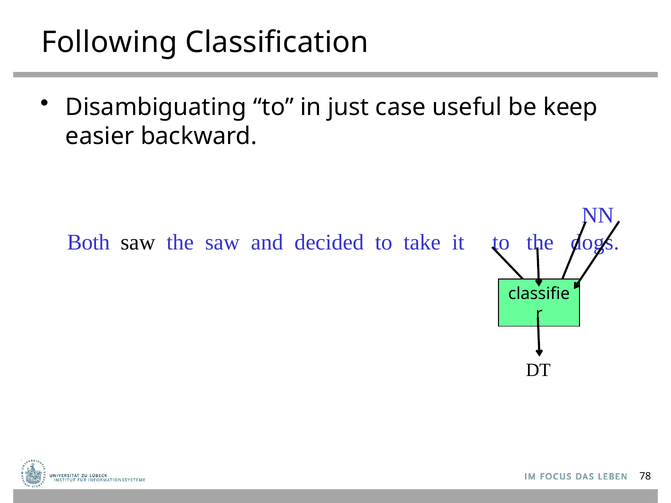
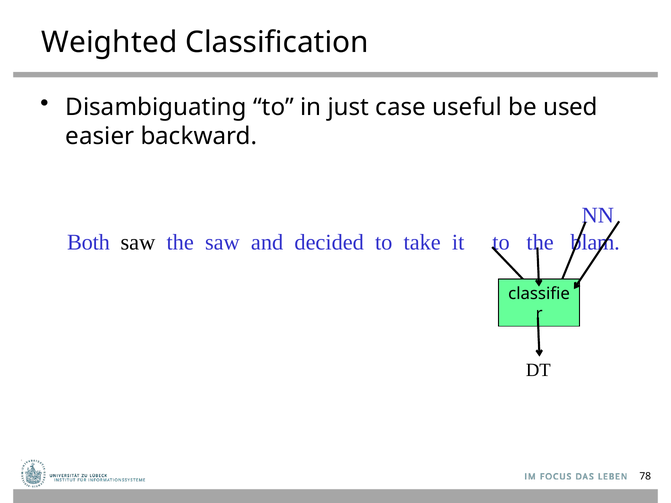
Following: Following -> Weighted (109, 42)
keep: keep -> used (571, 107)
dogs: dogs -> blam (595, 242)
